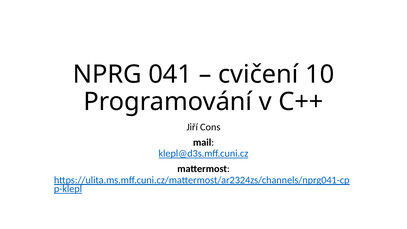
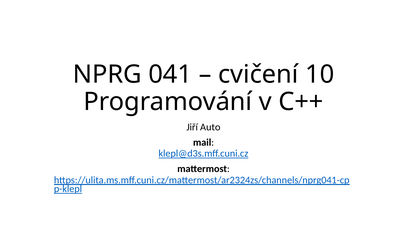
Cons: Cons -> Auto (210, 127)
